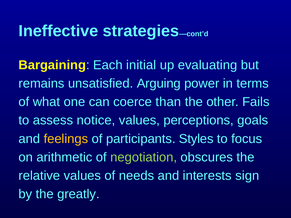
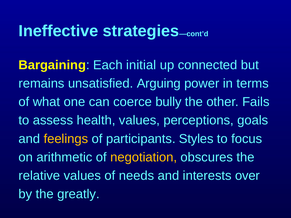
evaluating: evaluating -> connected (208, 65)
than: than -> bully (168, 102)
notice: notice -> health (96, 120)
negotiation colour: light green -> yellow (144, 157)
sign: sign -> over (247, 176)
